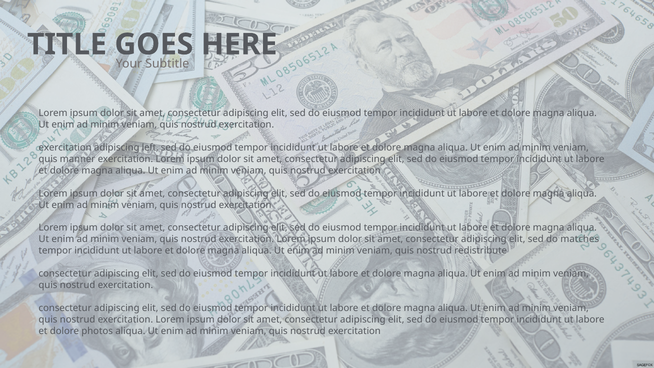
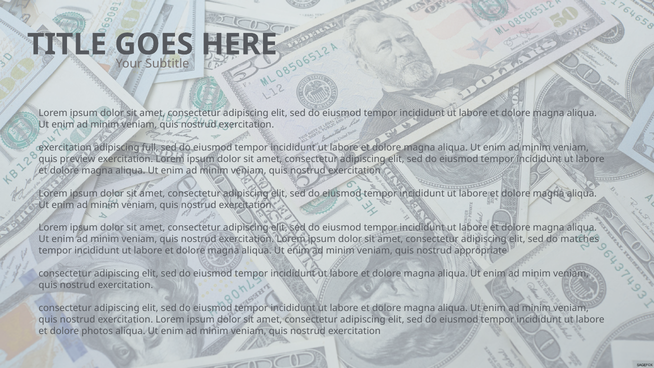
left: left -> full (150, 148)
manner: manner -> preview (78, 159)
redistribute: redistribute -> appropriate (481, 251)
